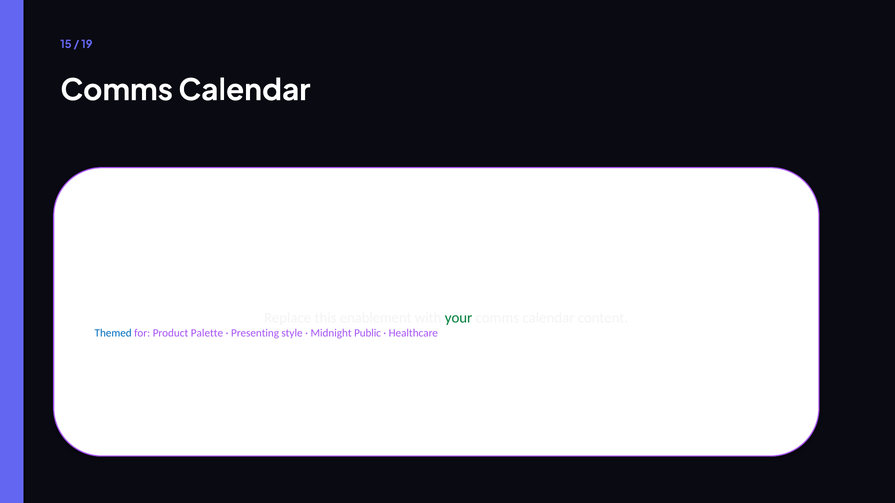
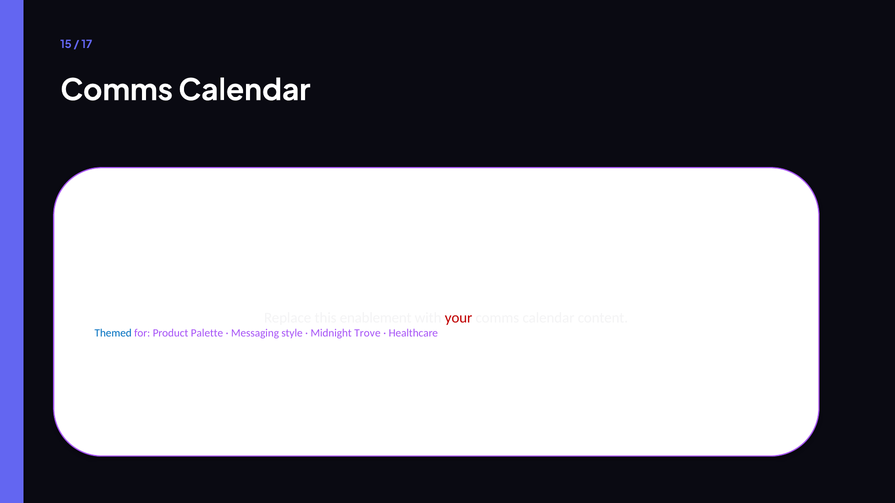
19: 19 -> 17 (87, 44)
your colour: green -> red (459, 318)
Presenting: Presenting -> Messaging (255, 334)
Public: Public -> Trove (367, 334)
